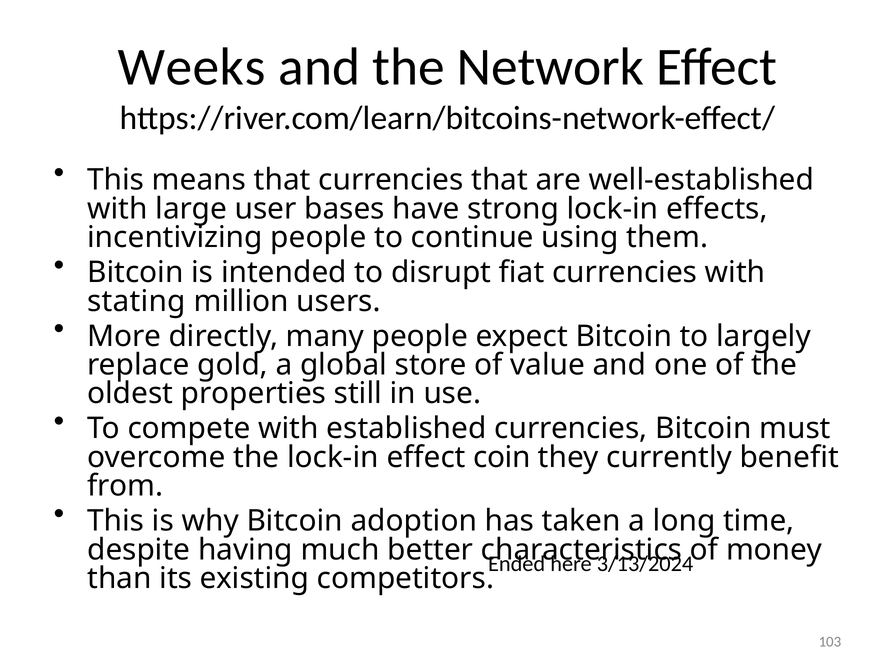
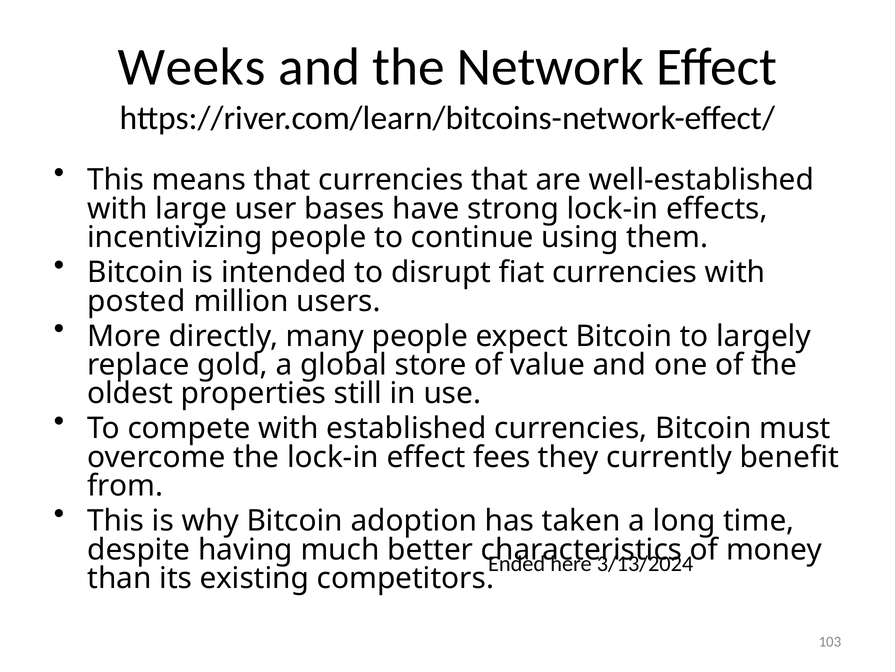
stating: stating -> posted (136, 301)
coin: coin -> fees (502, 457)
